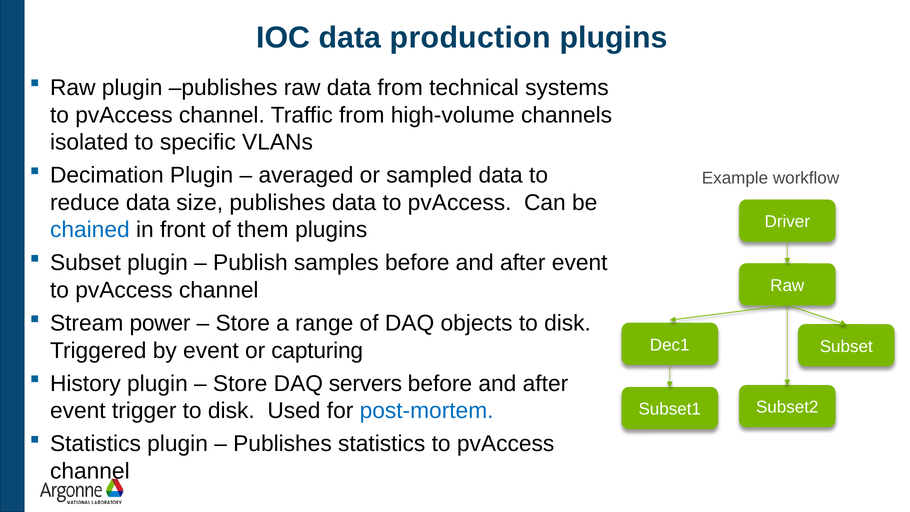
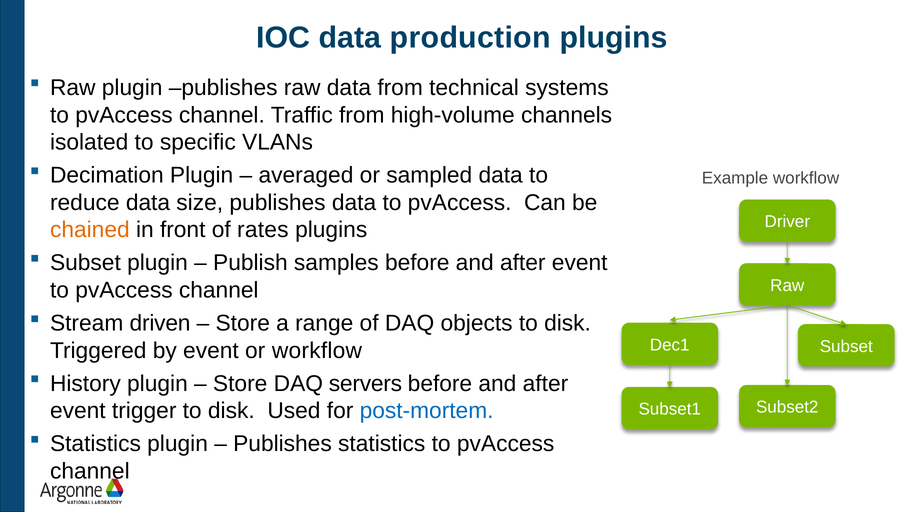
chained colour: blue -> orange (90, 230)
them: them -> rates (263, 230)
power: power -> driven (160, 323)
or capturing: capturing -> workflow (317, 350)
